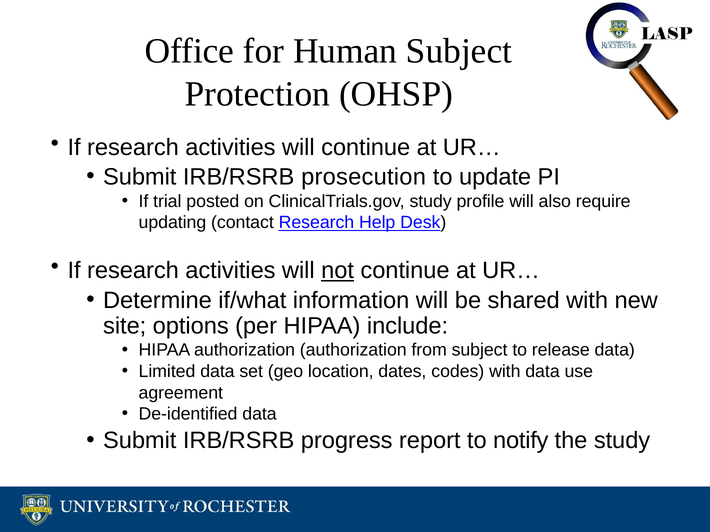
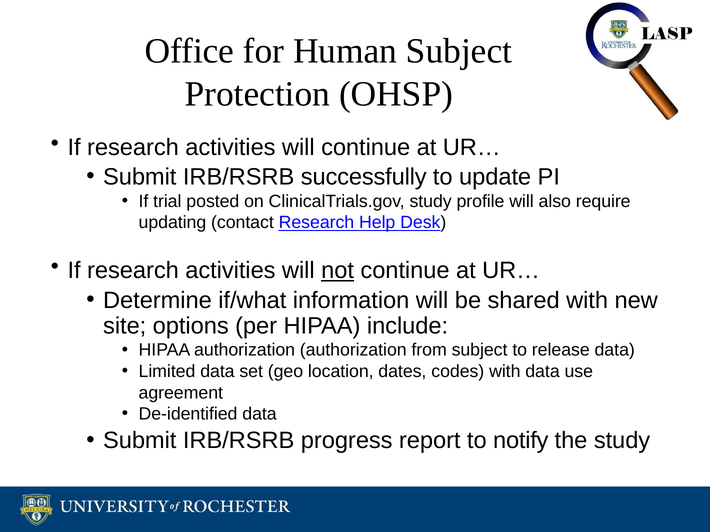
prosecution: prosecution -> successfully (364, 177)
